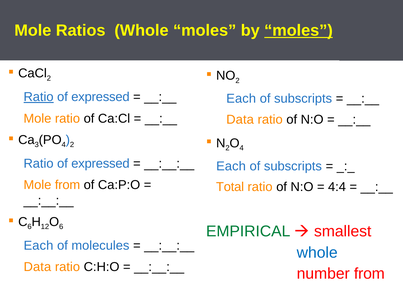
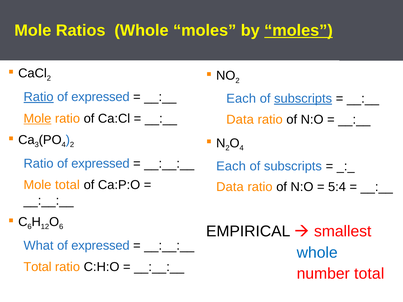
subscripts underline: none -> present (303, 99)
Mole underline: none -> present (37, 119)
Mole from: from -> total (67, 185)
Total: Total -> Data (230, 187)
4:4: 4:4 -> 5:4 (337, 187)
EMPIRICAL colour: green -> black (248, 231)
Each: Each -> What (39, 246)
molecules: molecules -> expressed (100, 246)
Data: Data -> Total (38, 267)
number from: from -> total (369, 274)
